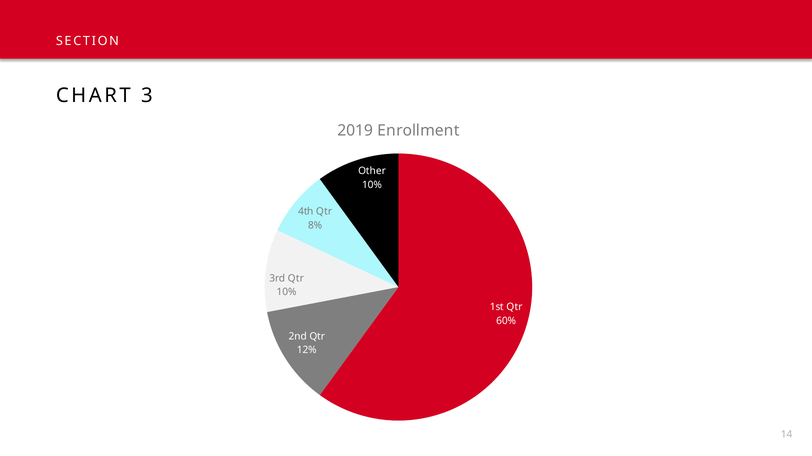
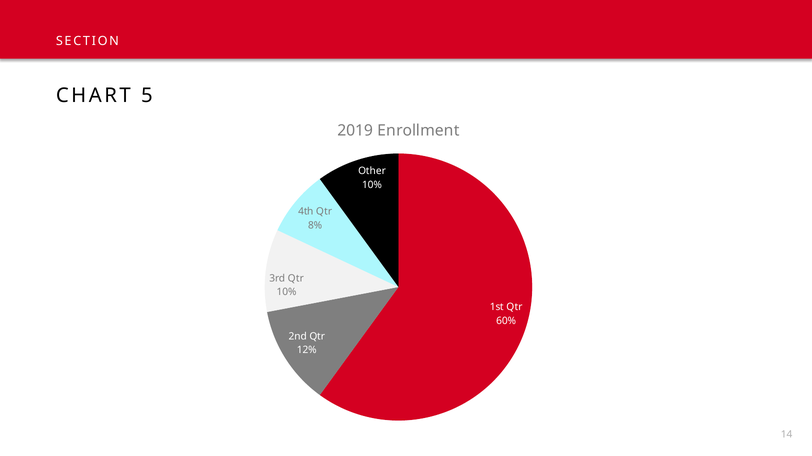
3: 3 -> 5 (147, 96)
